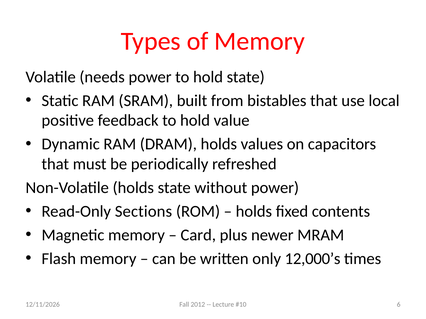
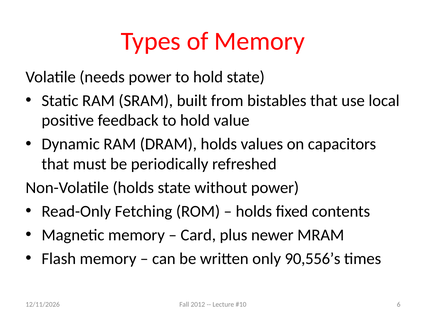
Sections: Sections -> Fetching (144, 212)
12,000’s: 12,000’s -> 90,556’s (313, 259)
